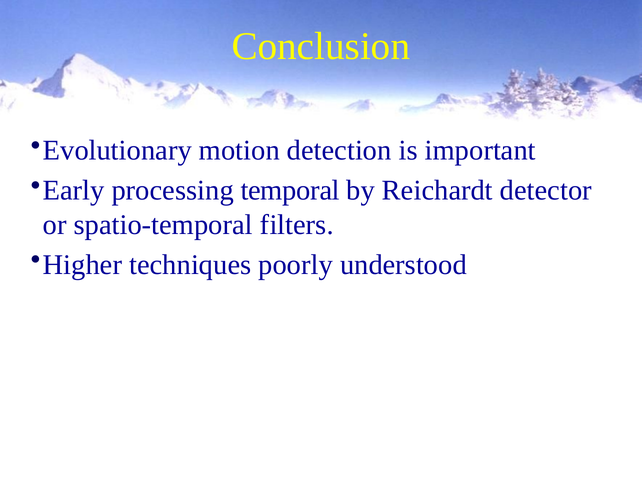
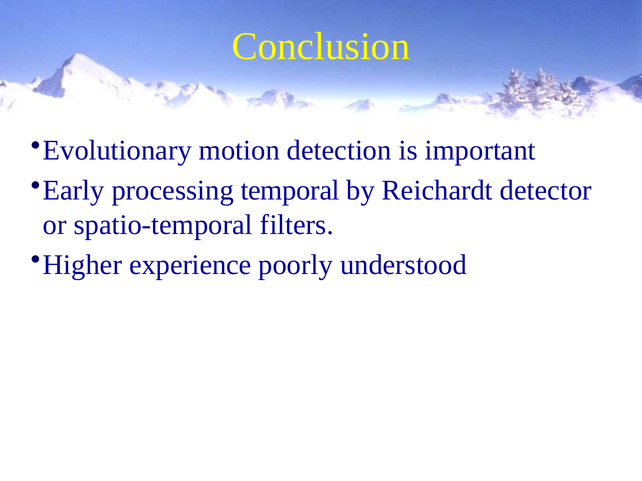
techniques: techniques -> experience (190, 265)
